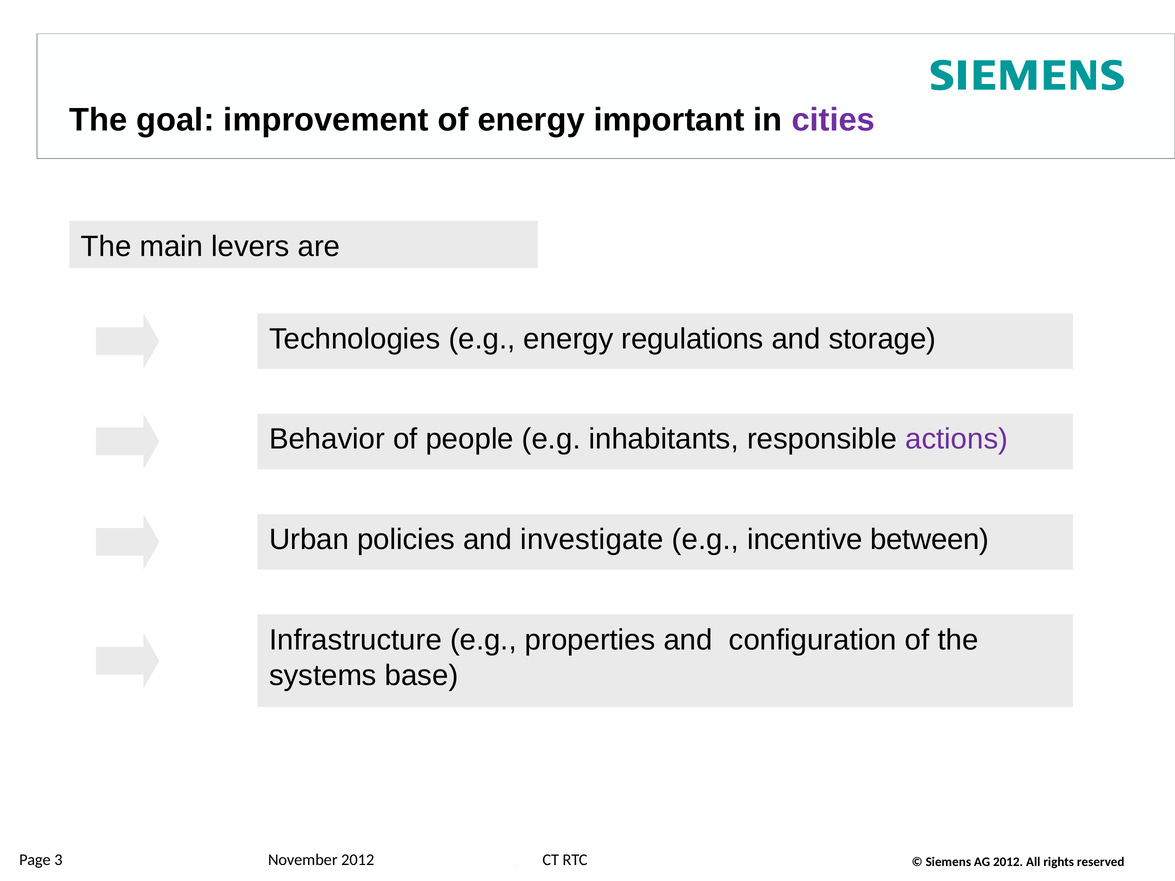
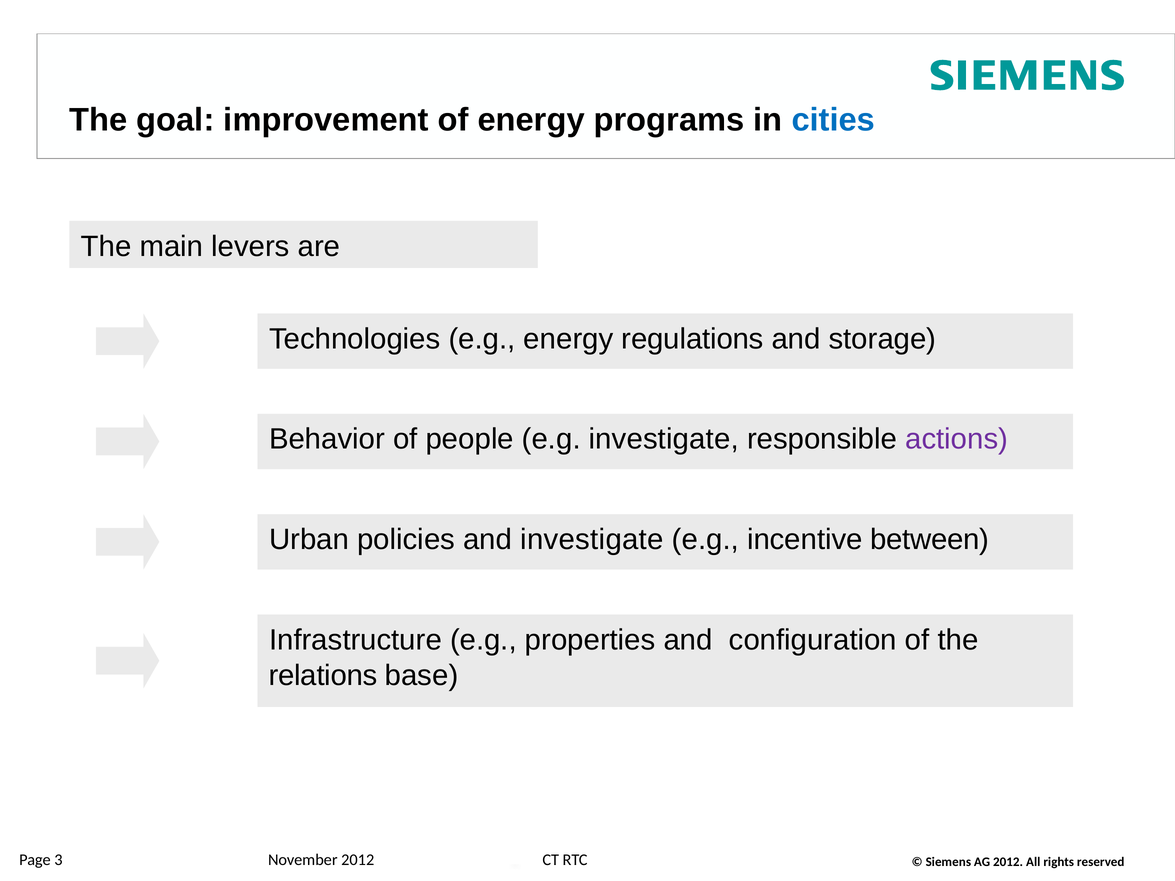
important: important -> programs (669, 120)
cities colour: purple -> blue (833, 120)
e.g inhabitants: inhabitants -> investigate (664, 439)
systems: systems -> relations (323, 676)
